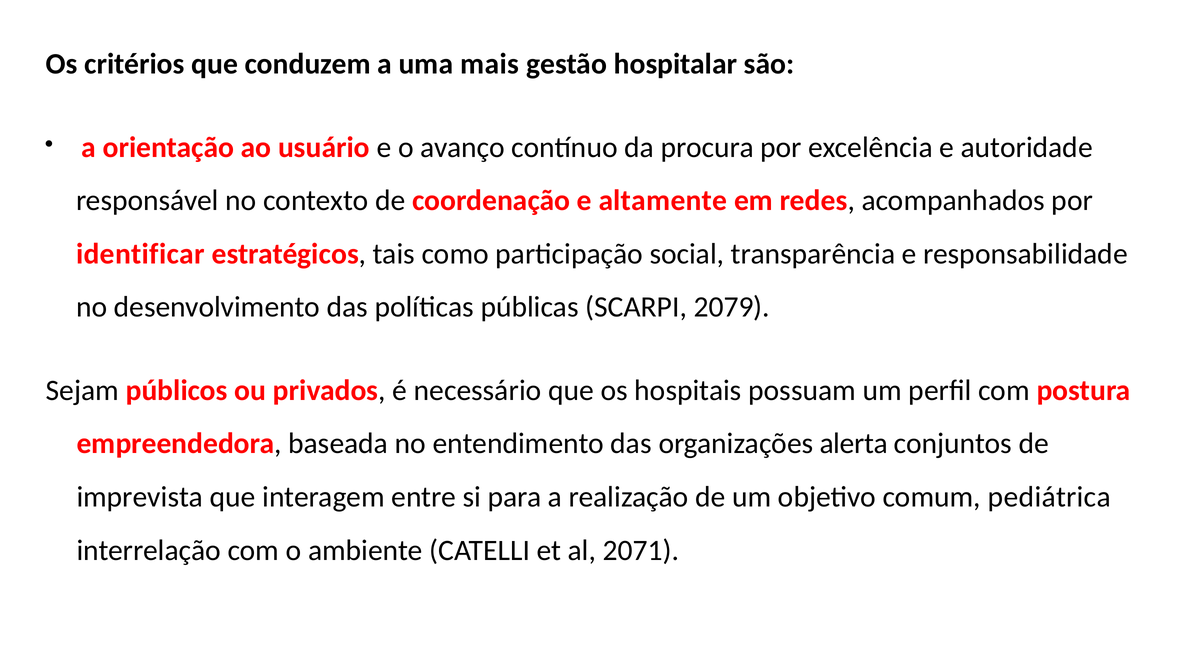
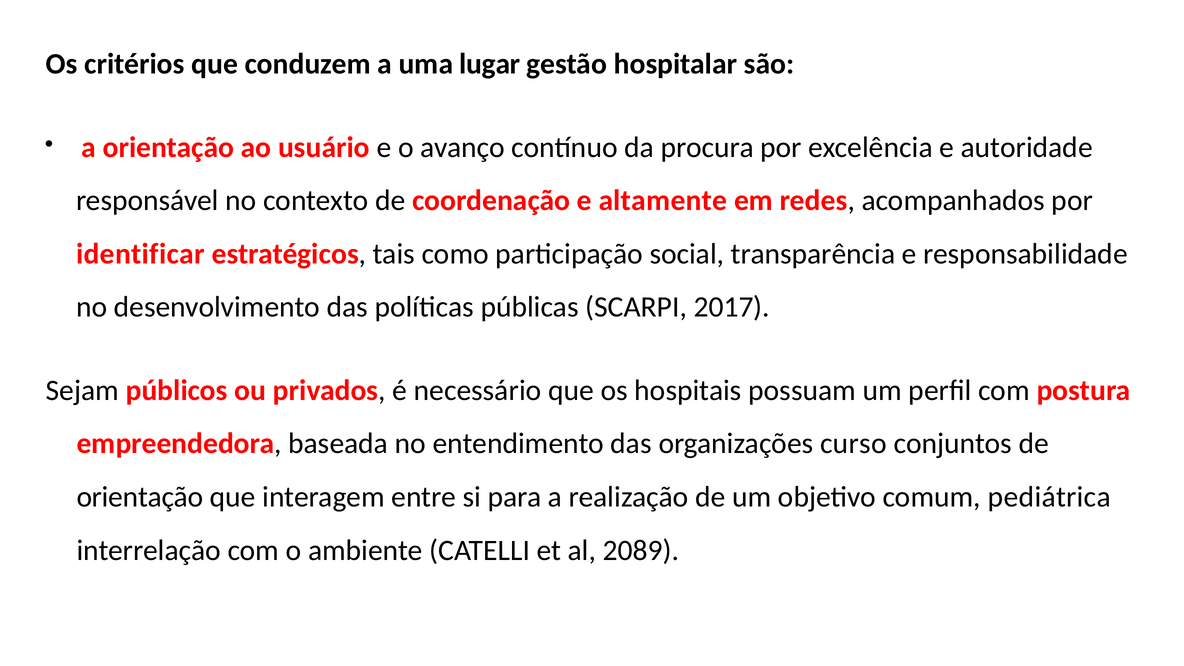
mais: mais -> lugar (490, 64)
2079: 2079 -> 2017 (732, 307)
alerta: alerta -> curso (854, 444)
imprevista: imprevista -> orientação (140, 497)
2071: 2071 -> 2089 (641, 550)
